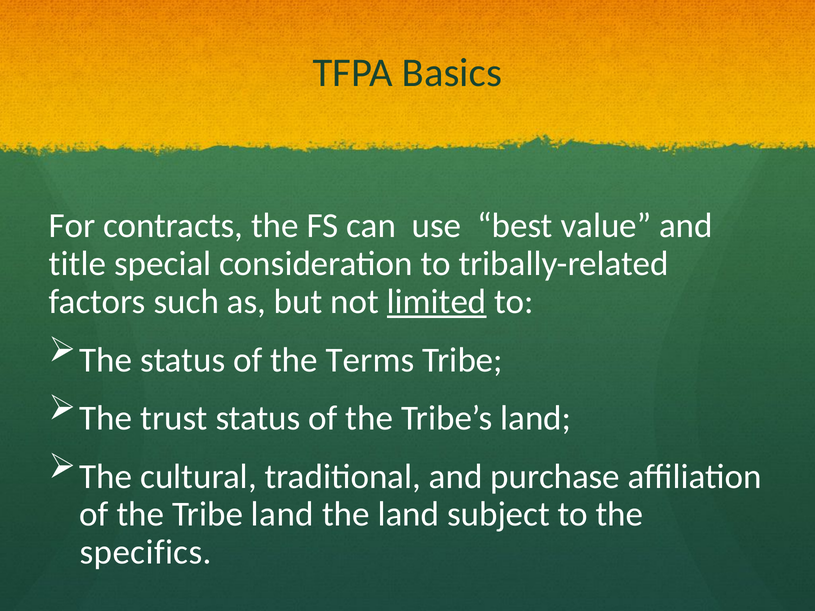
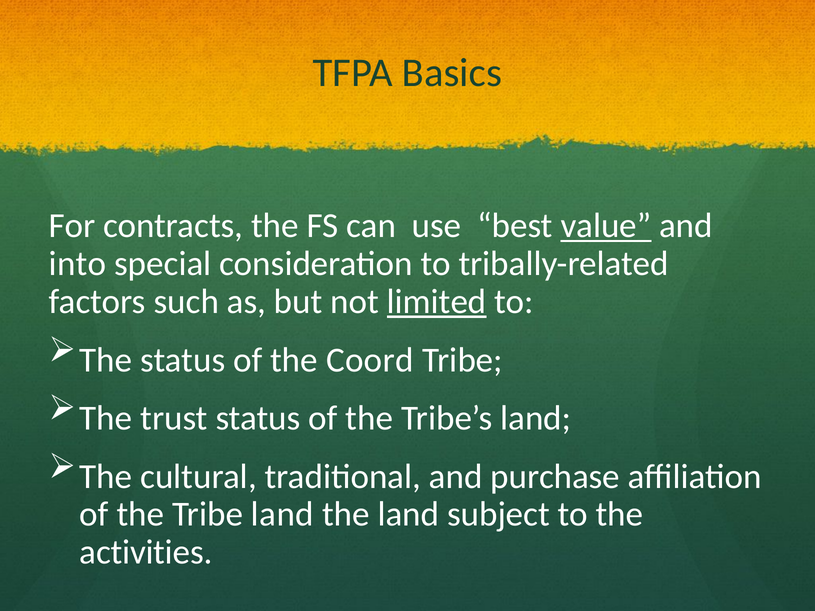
value underline: none -> present (606, 226)
title: title -> into (78, 264)
Terms: Terms -> Coord (370, 360)
specifics: specifics -> activities (146, 553)
